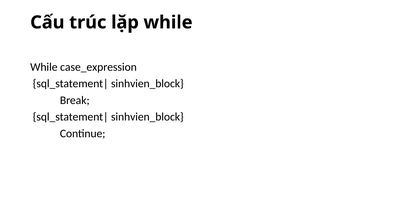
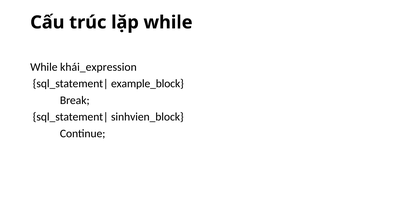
case_expression: case_expression -> khái_expression (98, 67)
sinhvien_block: sinhvien_block -> example_block (147, 84)
